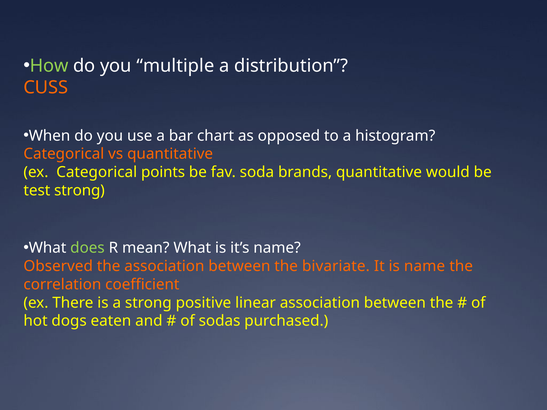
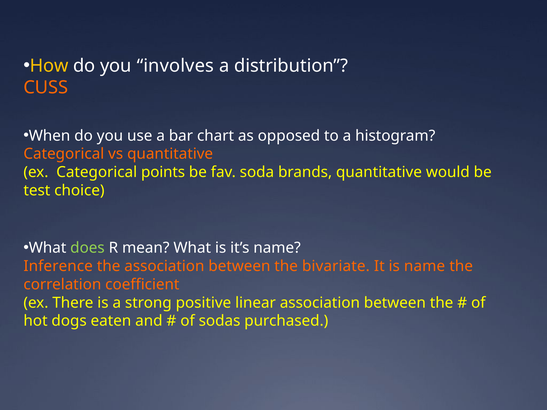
How colour: light green -> yellow (49, 66)
multiple: multiple -> involves (175, 66)
test strong: strong -> choice (79, 191)
Observed: Observed -> Inference (58, 266)
